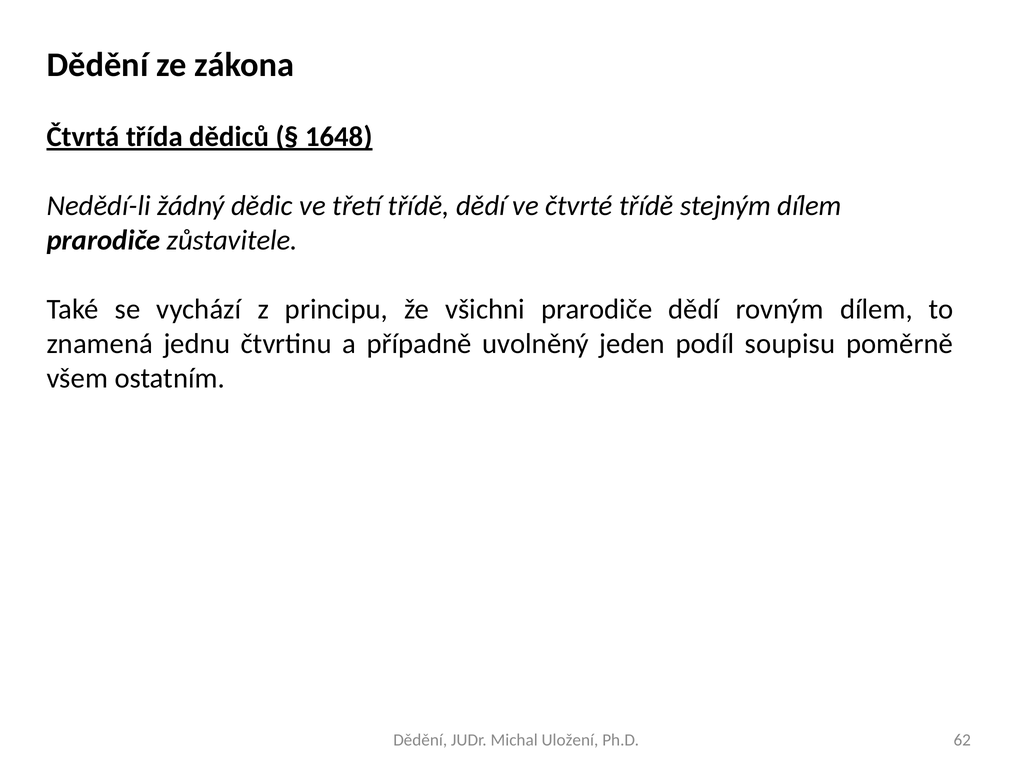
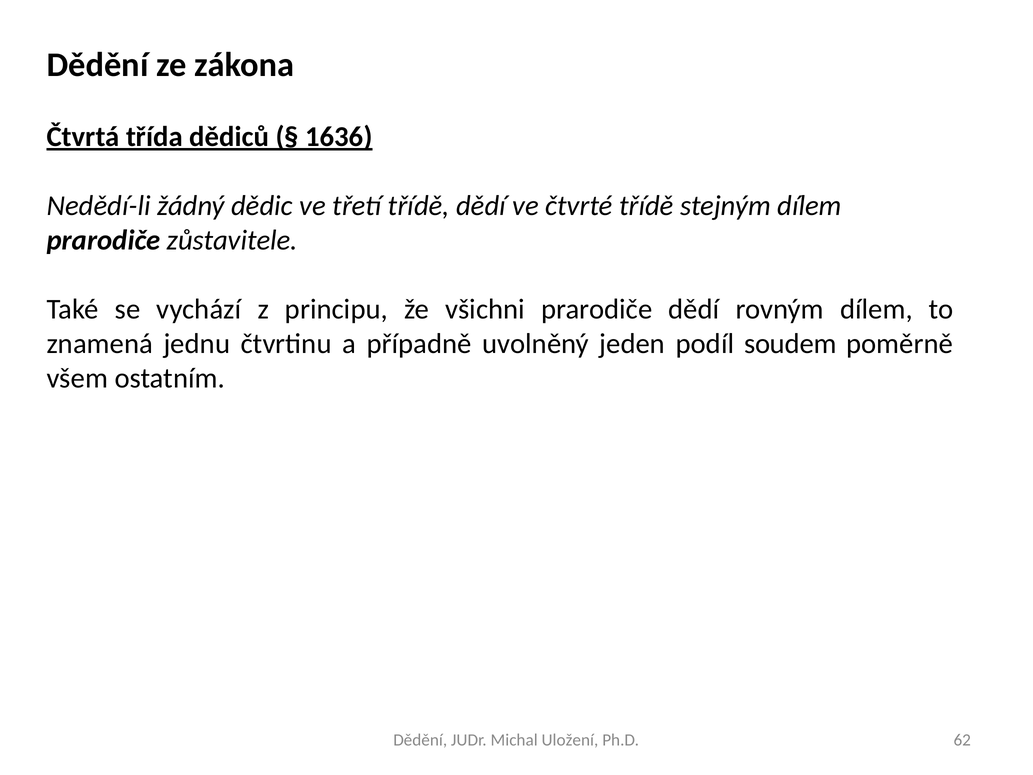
1648: 1648 -> 1636 (339, 137)
soupisu: soupisu -> soudem (790, 343)
